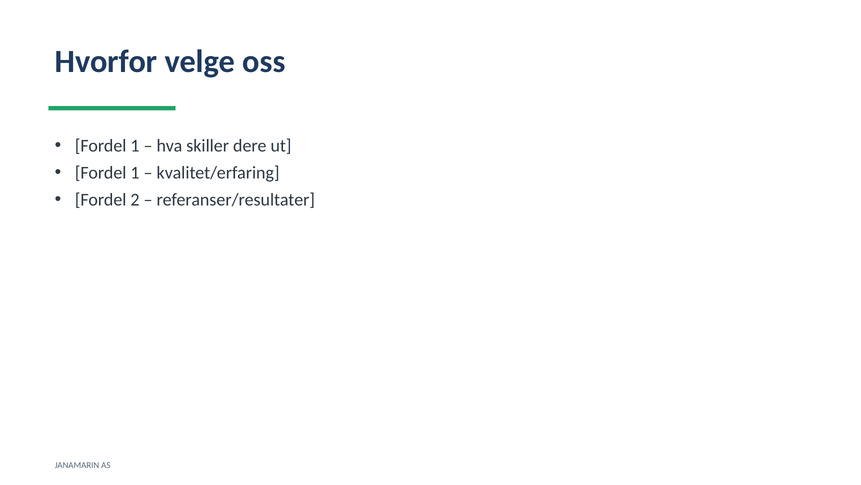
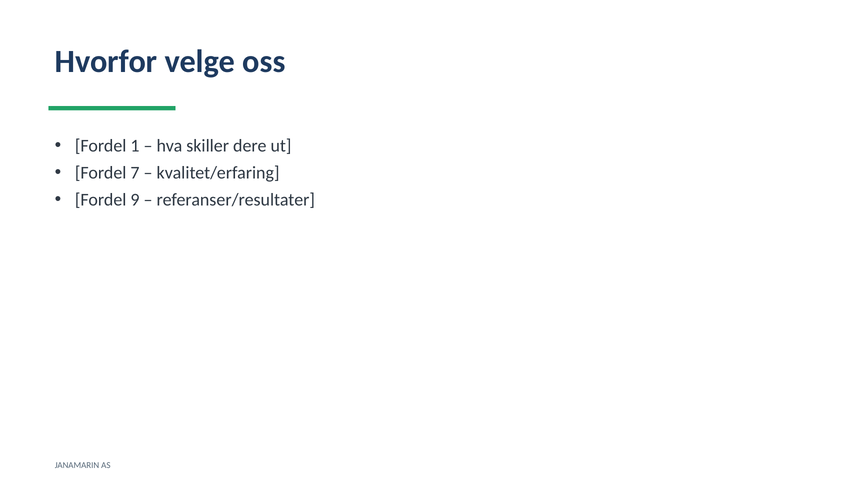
1: 1 -> 7 (135, 173)
2: 2 -> 9 (135, 200)
